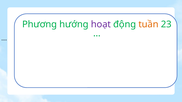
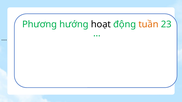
hoạt colour: purple -> black (101, 24)
